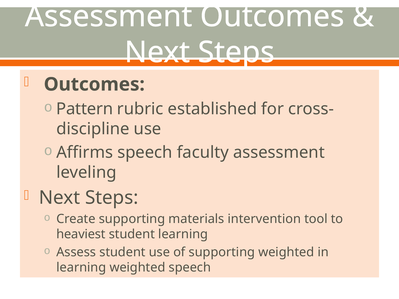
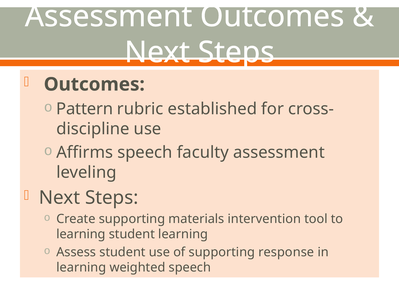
heaviest: heaviest -> learning (81, 234)
supporting weighted: weighted -> response (286, 252)
